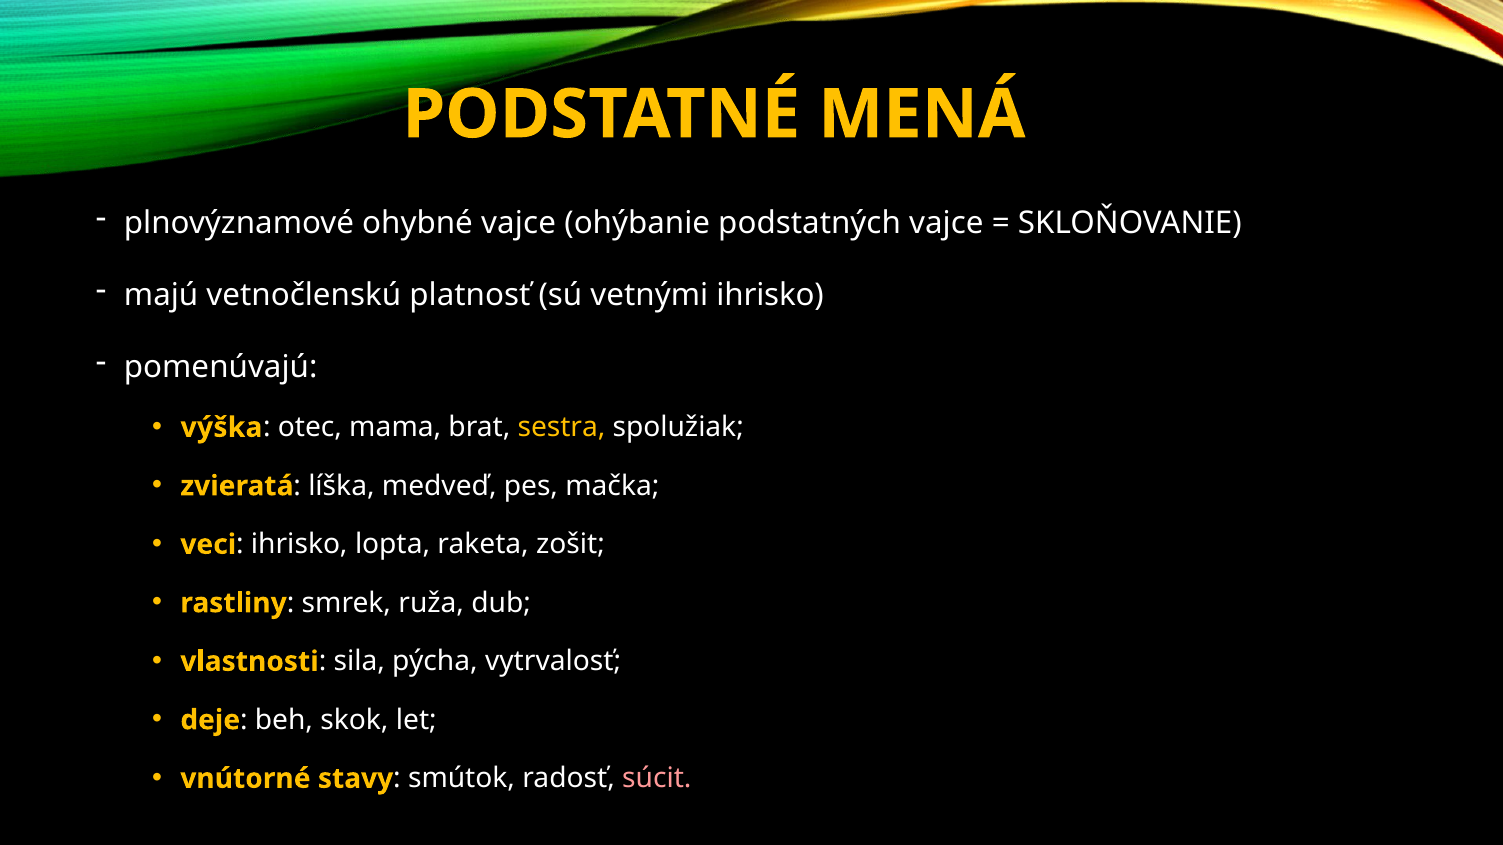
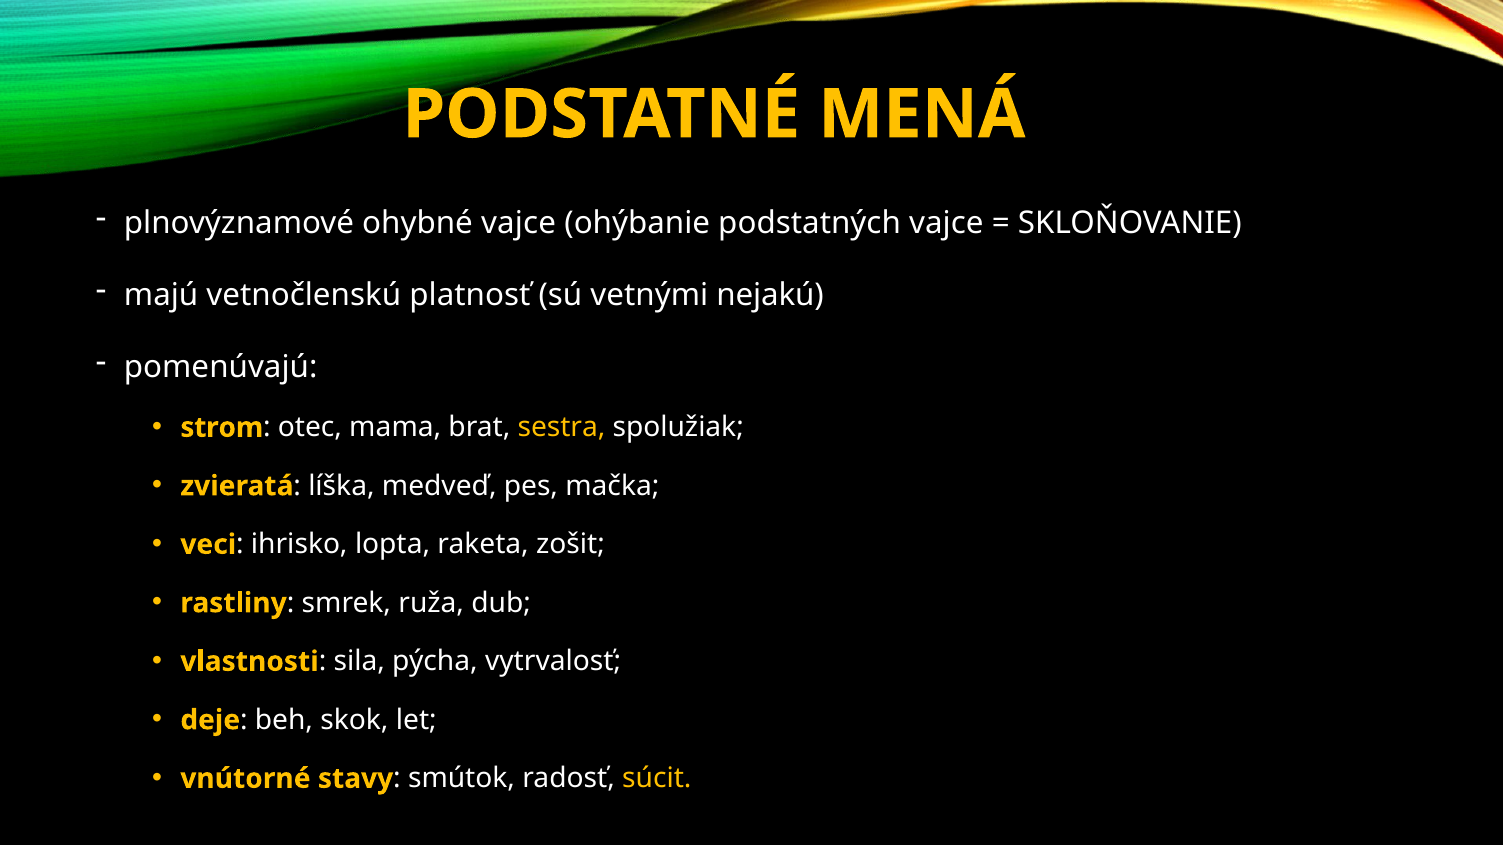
vetnými ihrisko: ihrisko -> nejakú (770, 295)
výška: výška -> strom (222, 428)
súcit colour: pink -> yellow (657, 779)
